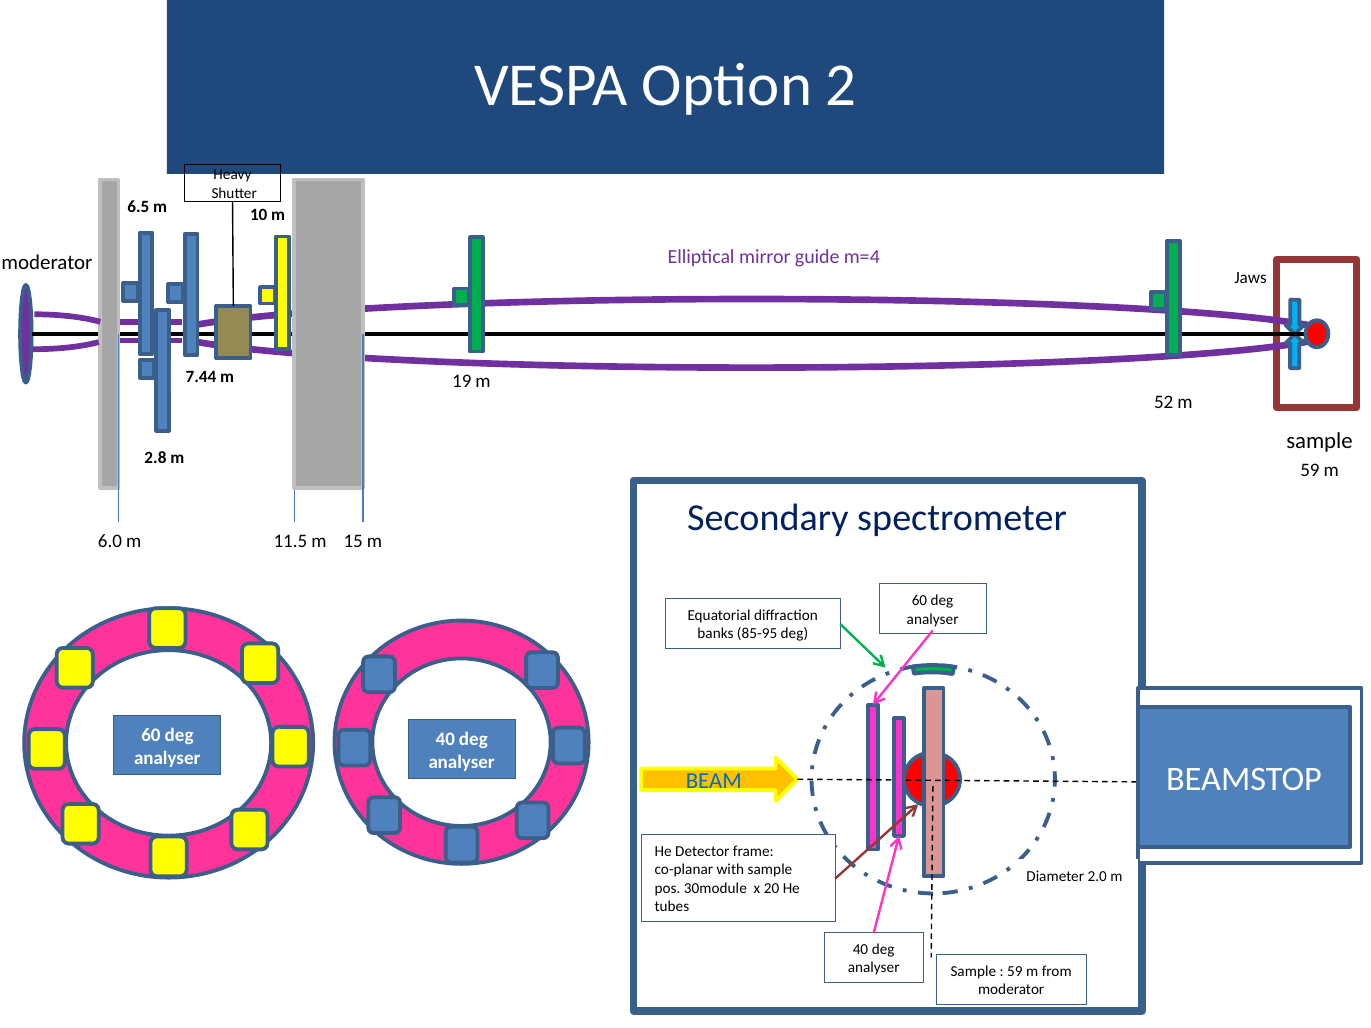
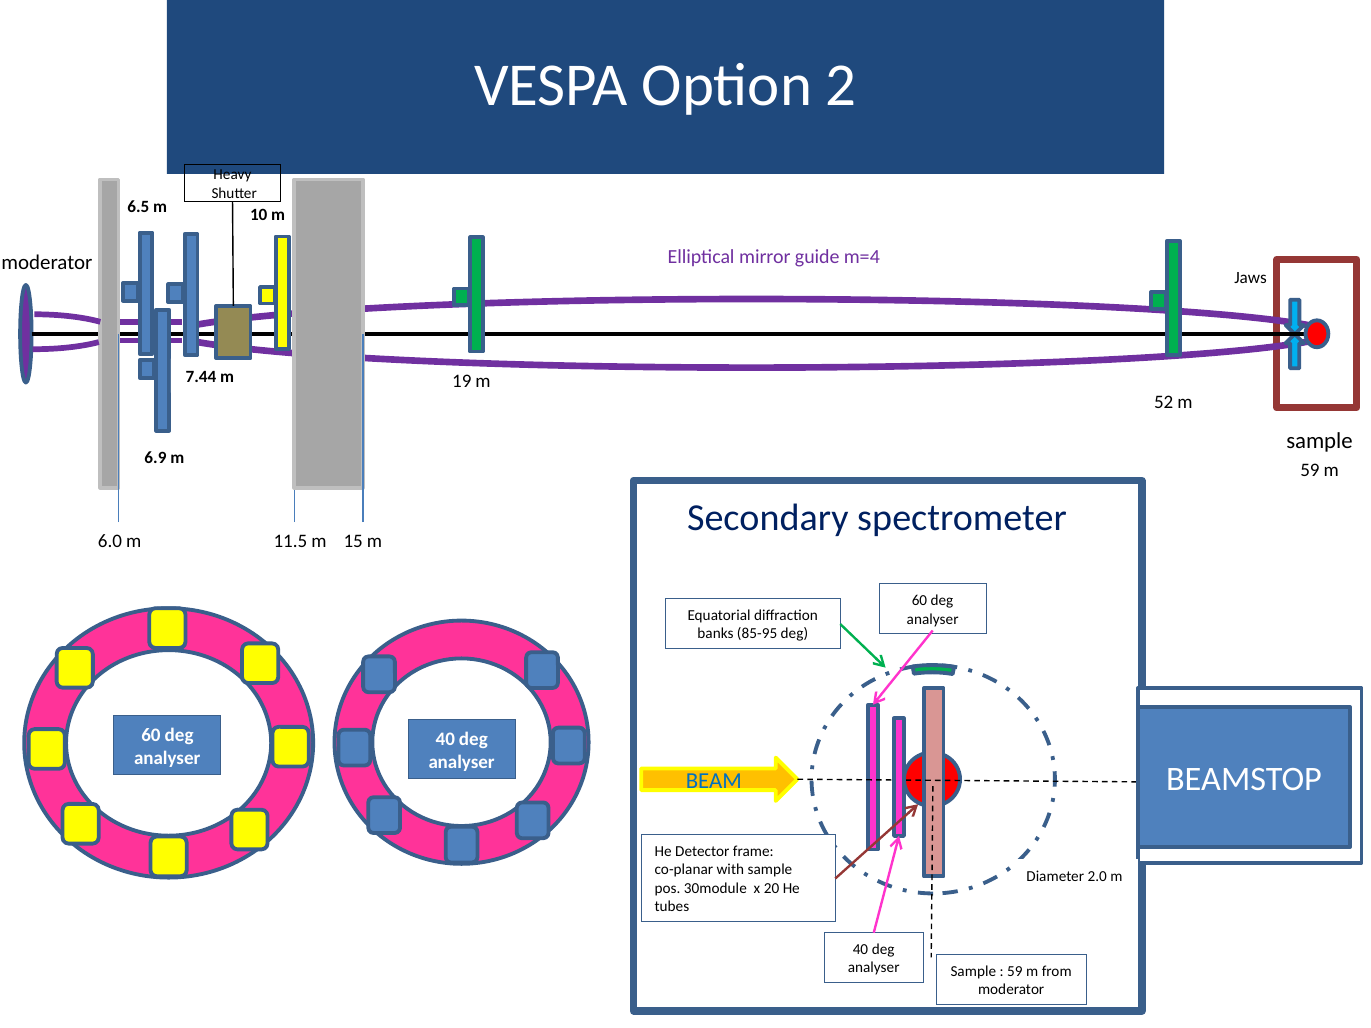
2.8: 2.8 -> 6.9 (155, 458)
